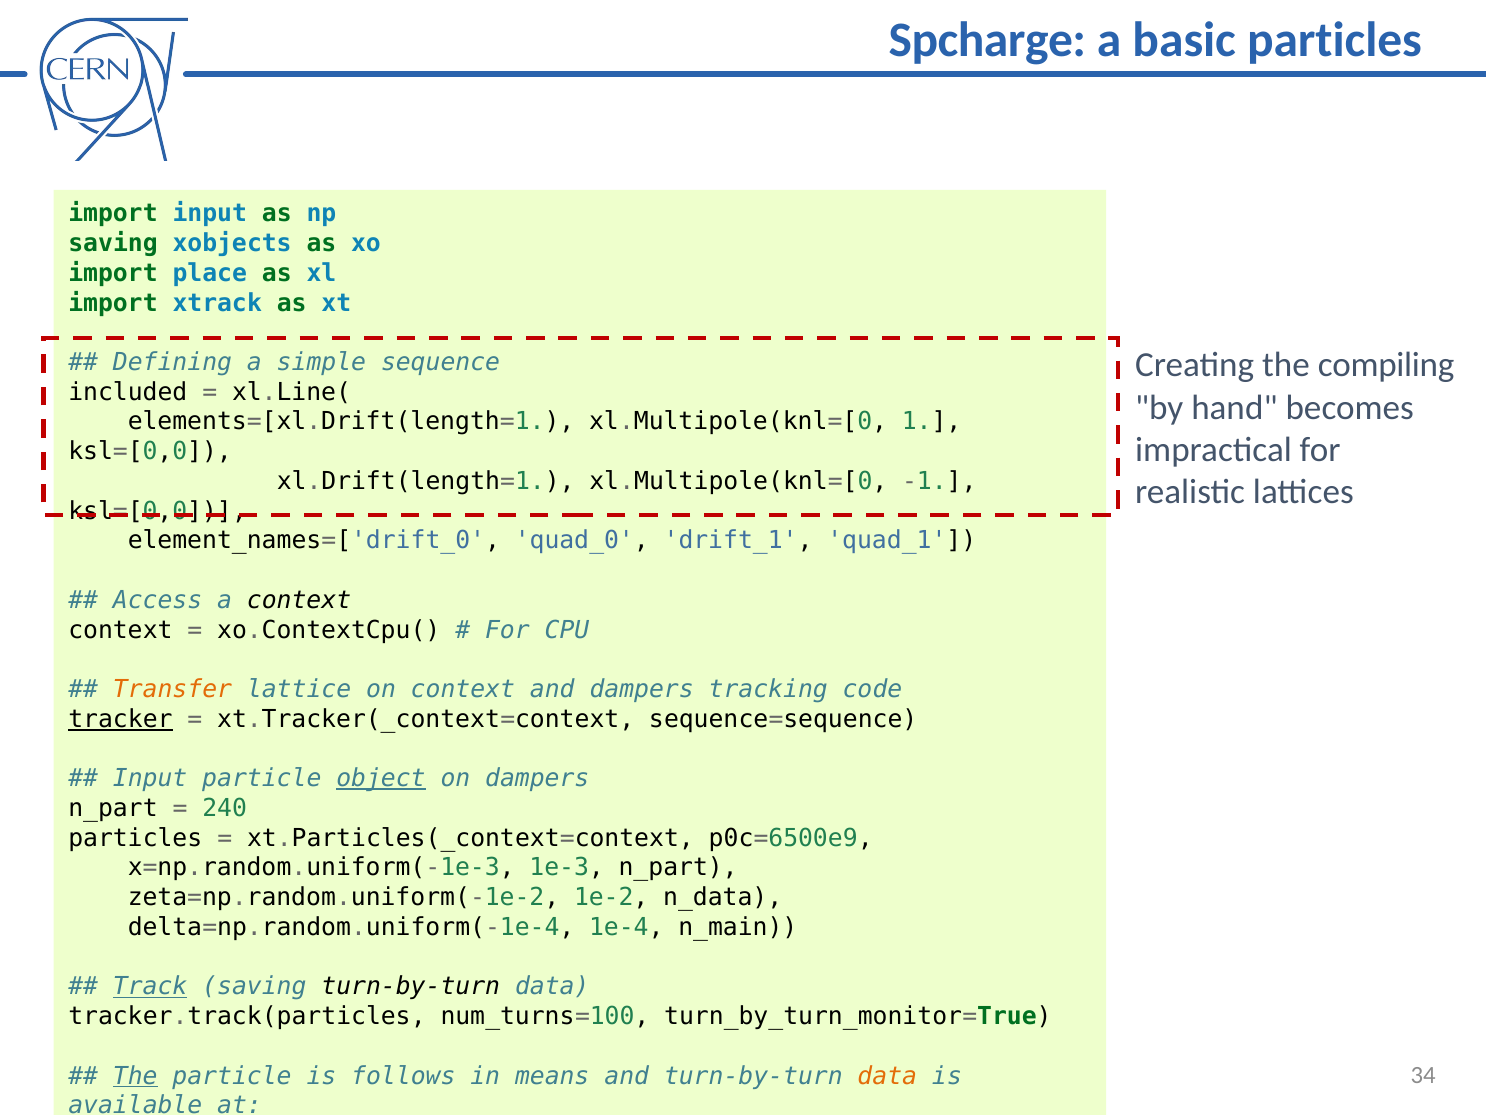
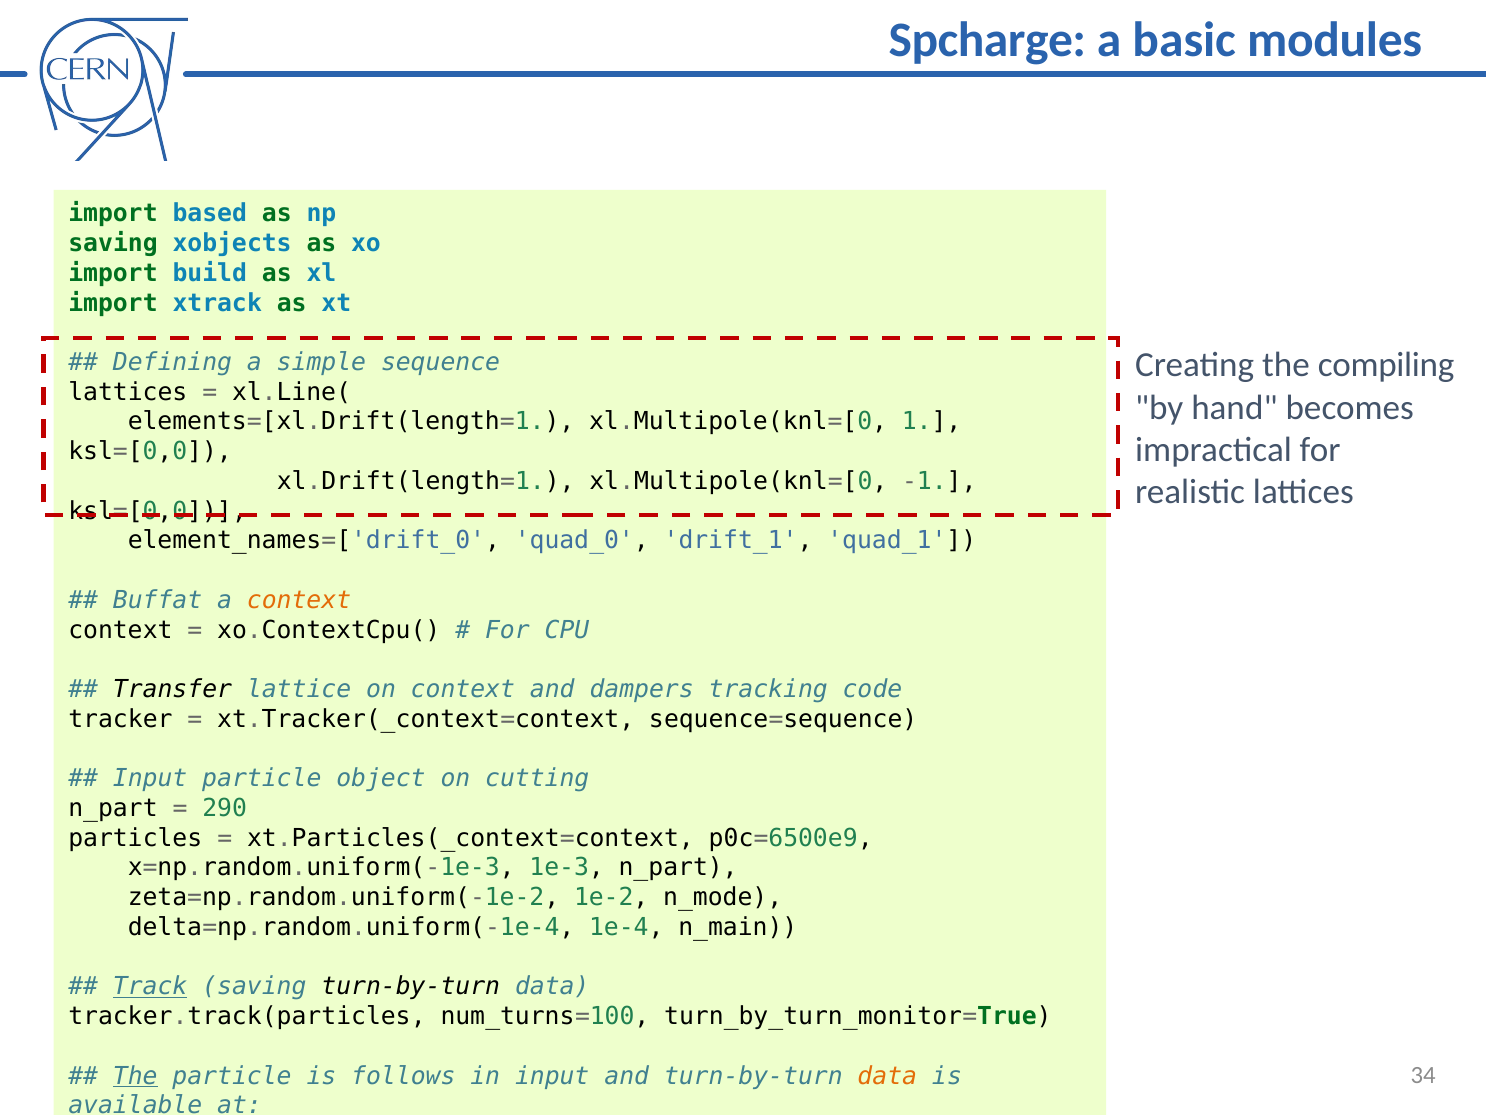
basic particles: particles -> modules (1335, 40)
import input: input -> based (210, 214)
place: place -> build (210, 273)
included: included -> lattices (128, 392)
Access: Access -> Buffat (158, 600)
context colour: black -> orange (299, 600)
Transfer colour: orange -> black (172, 689)
tracker underline: present -> none (120, 719)
object underline: present -> none (381, 778)
on dampers: dampers -> cutting (537, 778)
240: 240 -> 290 (225, 808)
n_data: n_data -> n_mode (723, 897)
in means: means -> input (552, 1075)
